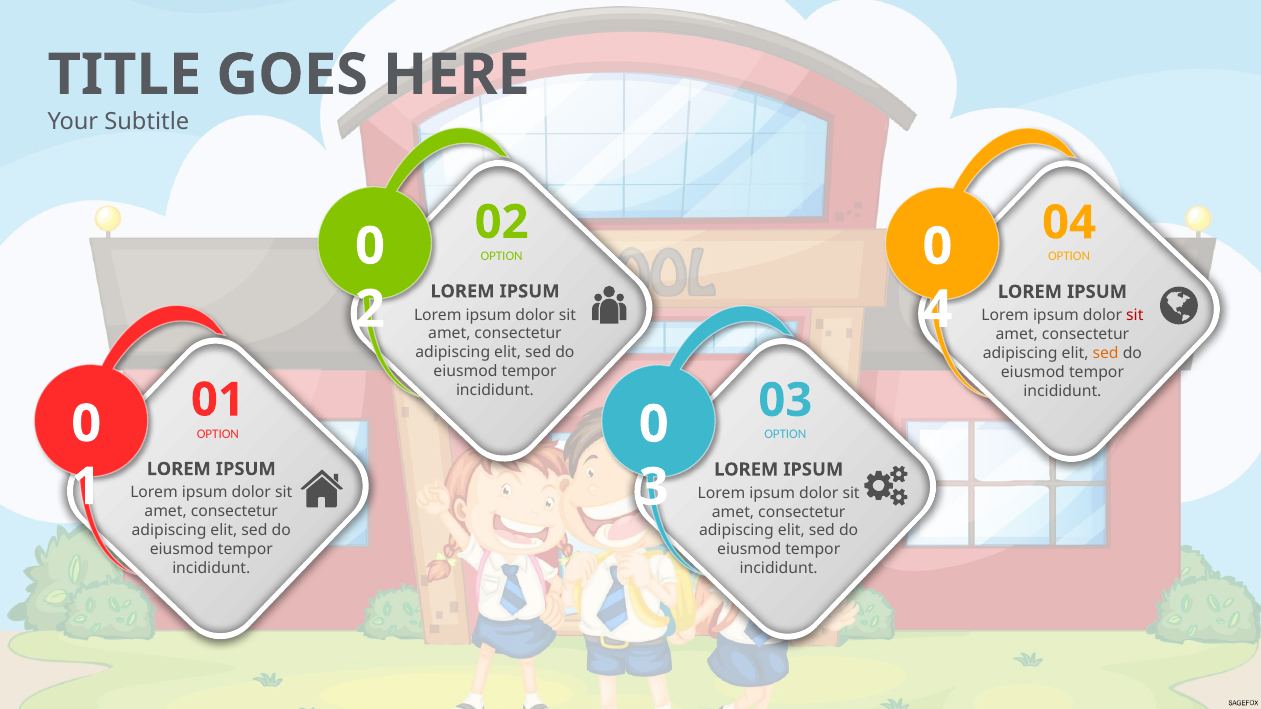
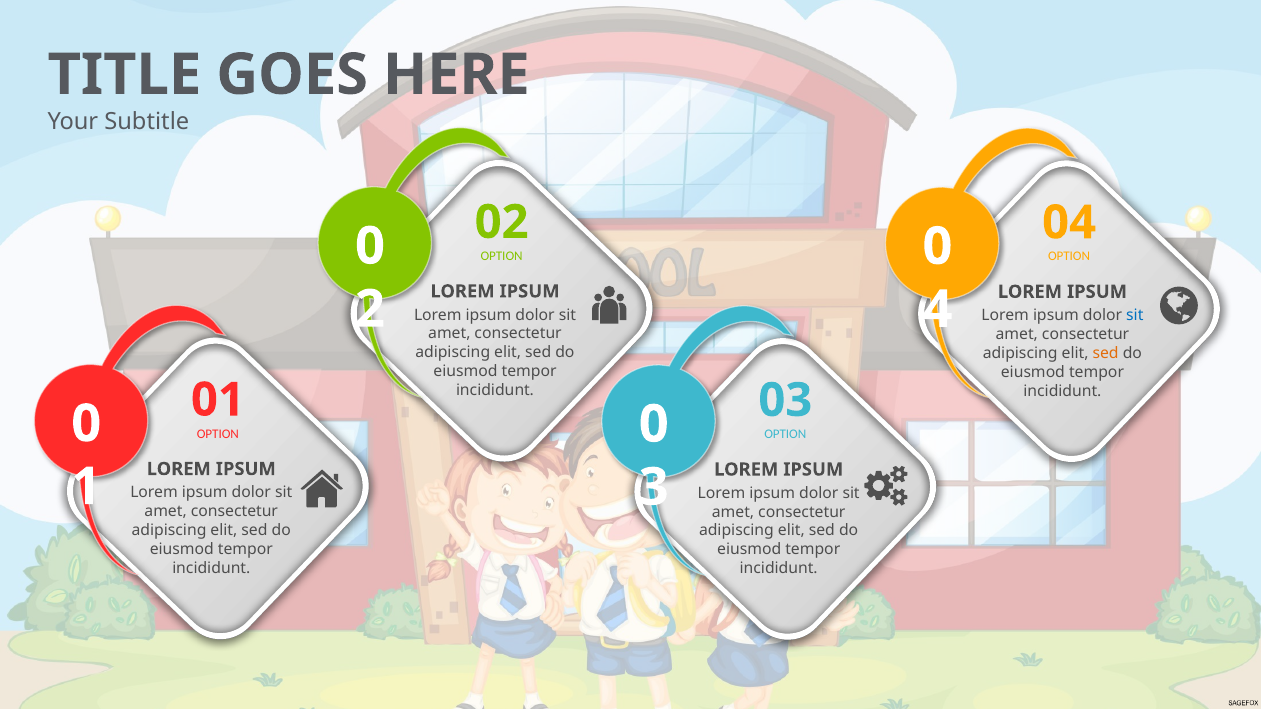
sit colour: red -> blue (1135, 315)
